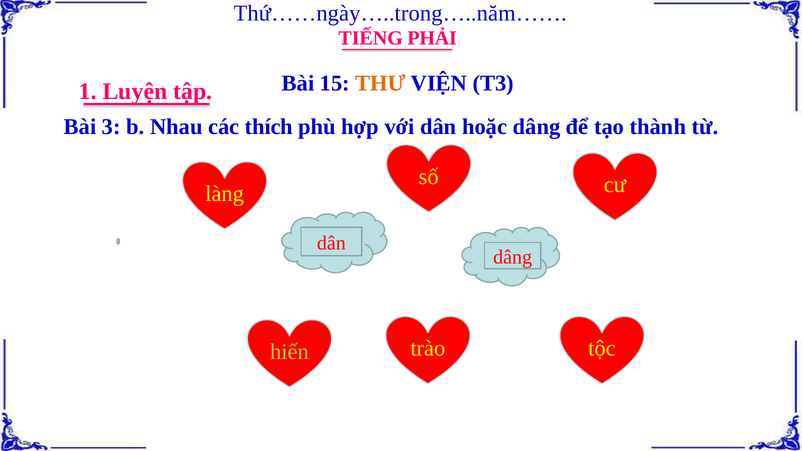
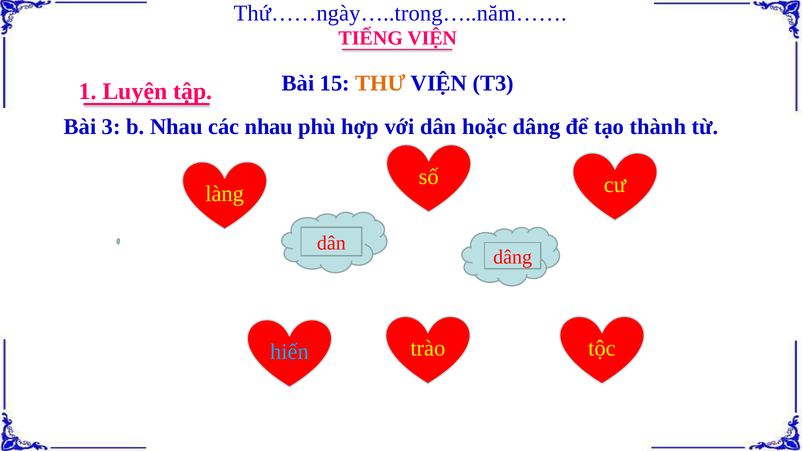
TIẾNG PHẢI: PHẢI -> VIỆN (432, 38)
các thích: thích -> nhau (269, 127)
hiến colour: light green -> light blue (289, 351)
